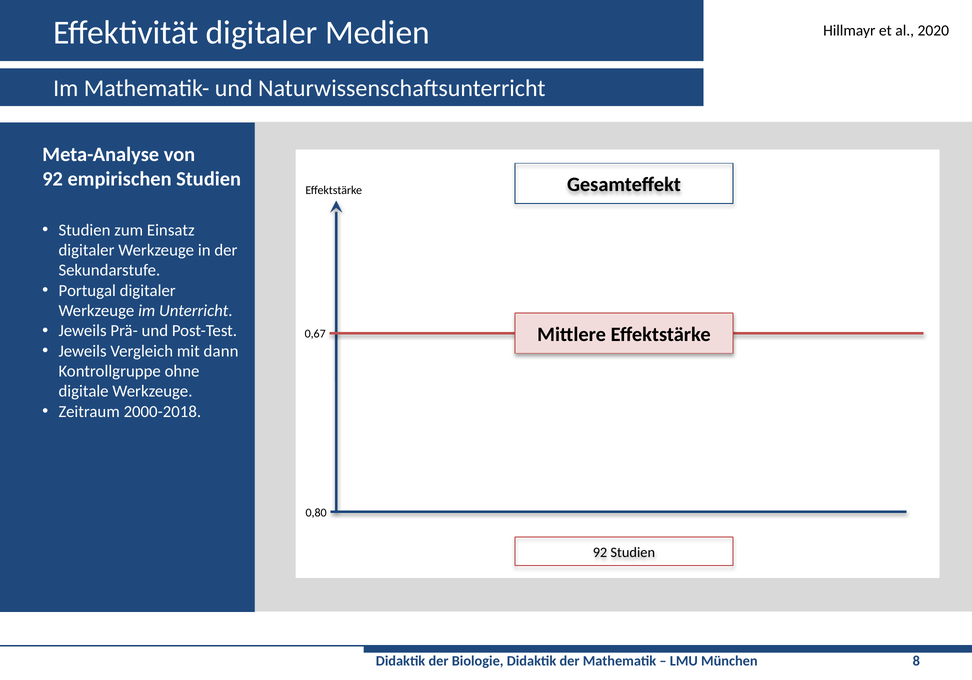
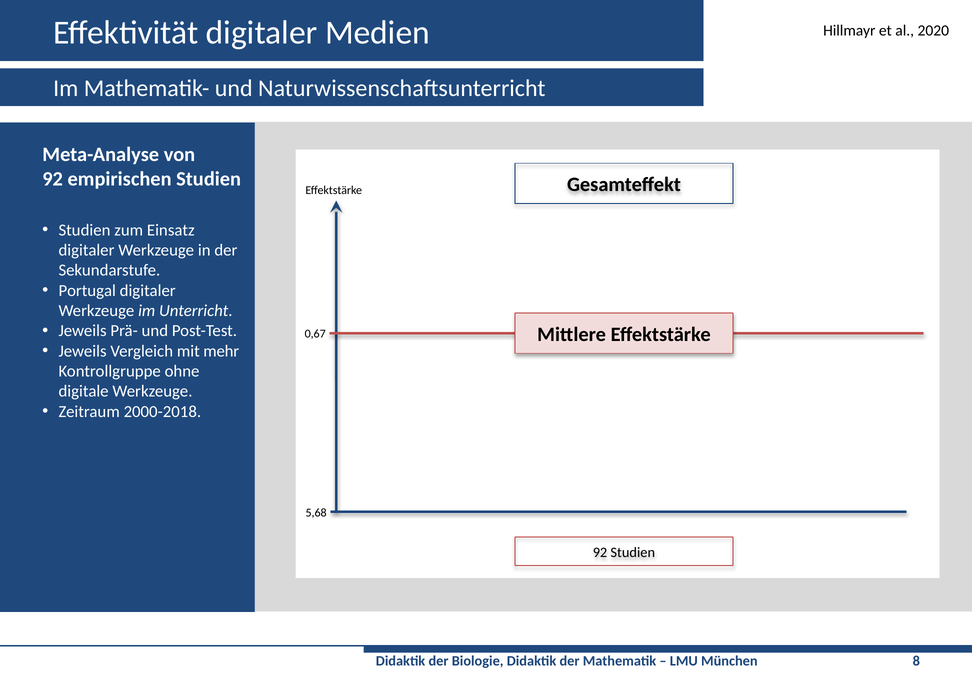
dann: dann -> mehr (221, 351)
0,80: 0,80 -> 5,68 (316, 512)
